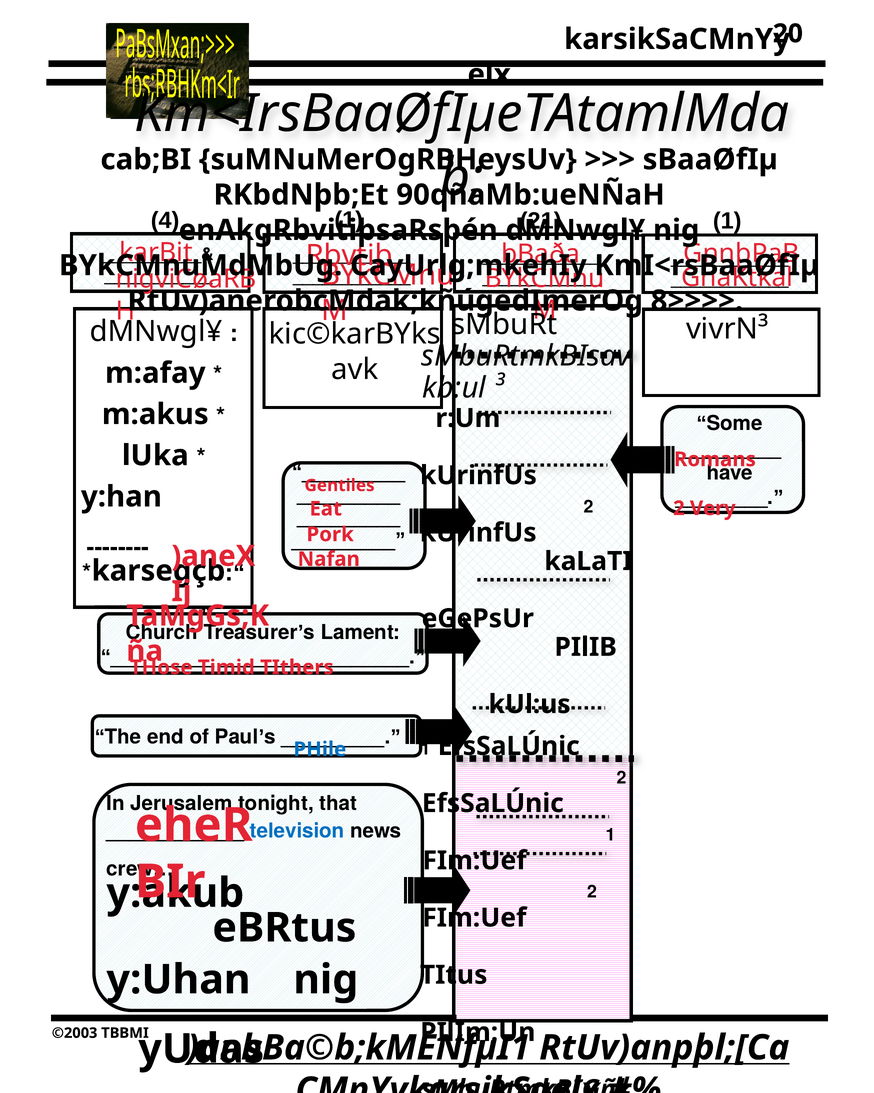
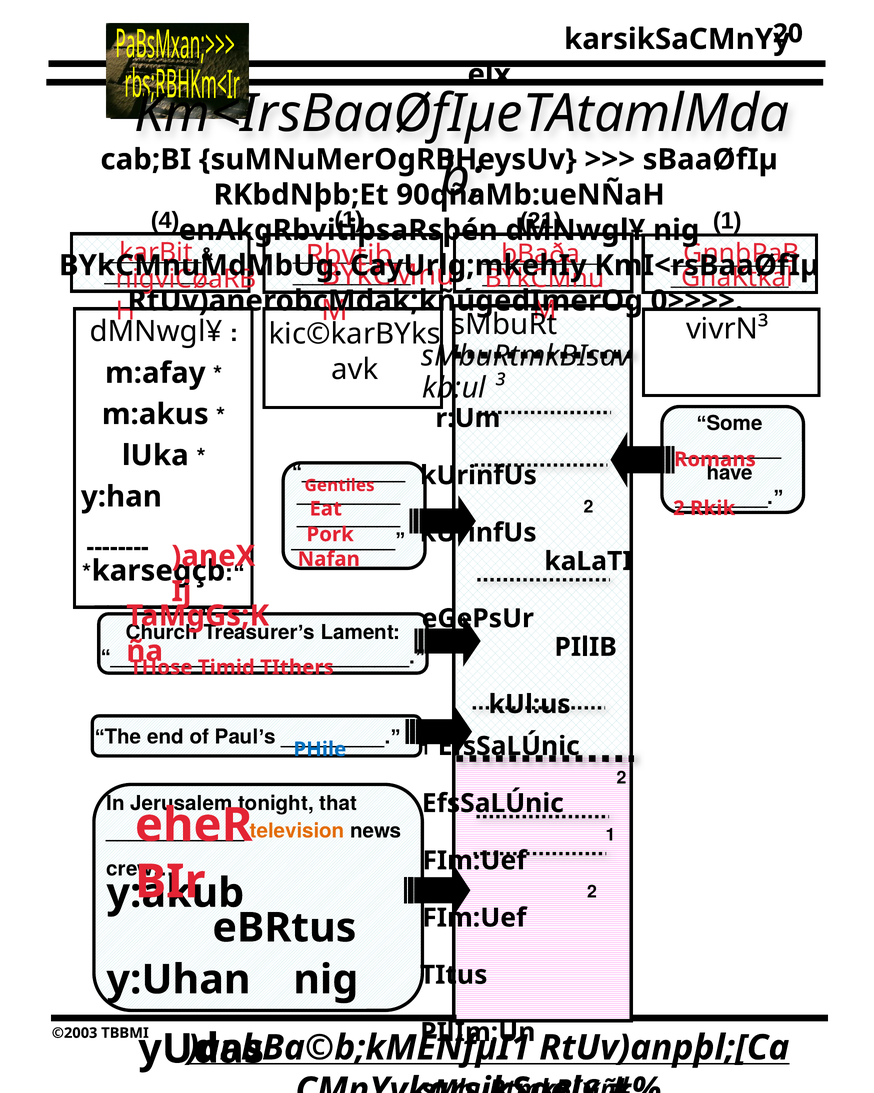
8>>>>: 8>>>> -> 0>>>> (697, 301)
Very: Very -> Rkik (713, 508)
television colour: blue -> orange (297, 831)
